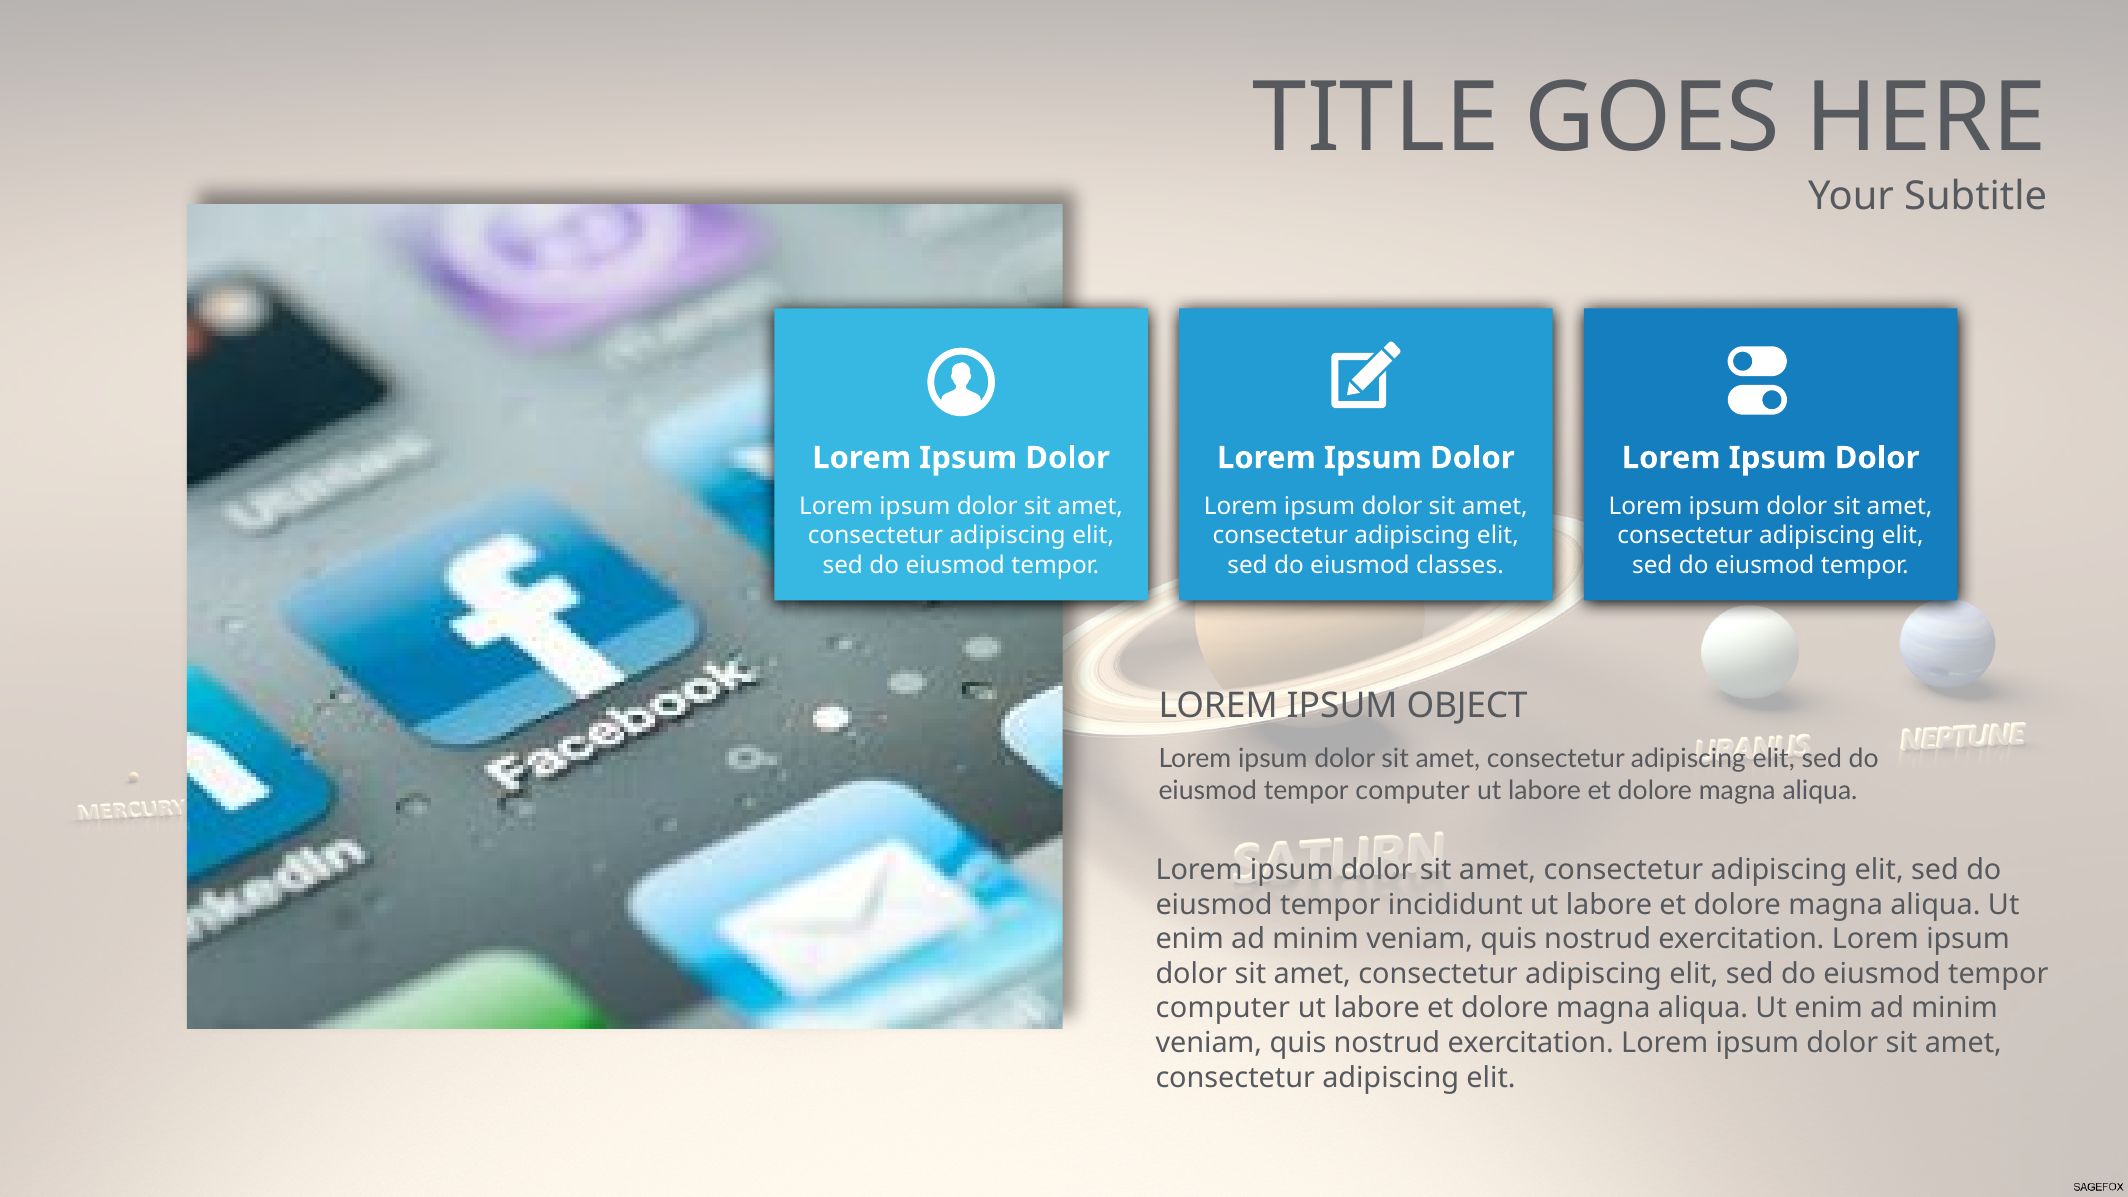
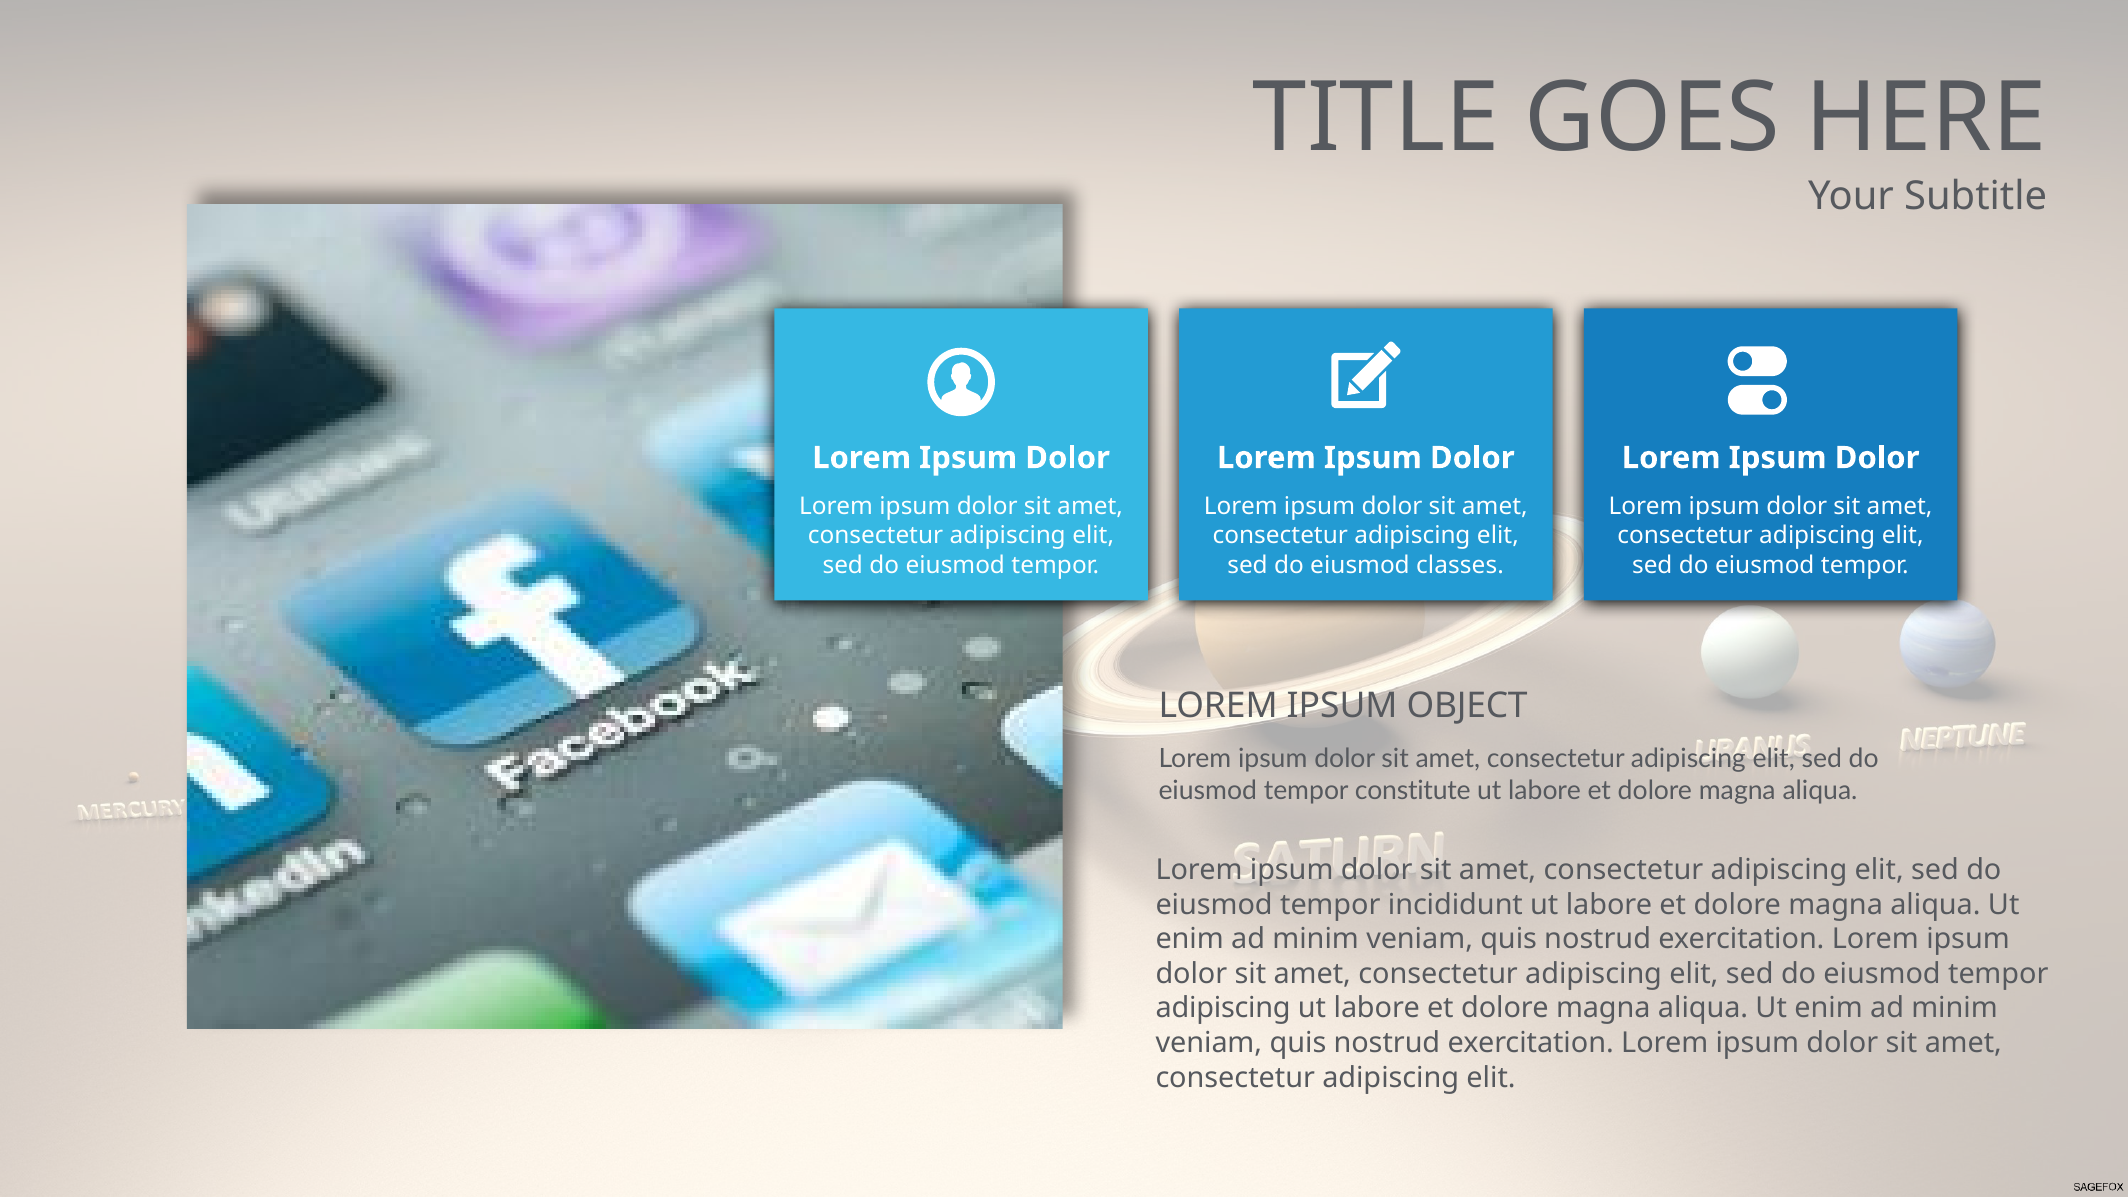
computer: computer -> constitute (1413, 791)
computer: computer -> adipiscing (1223, 1008)
